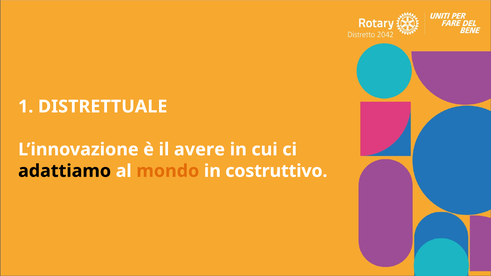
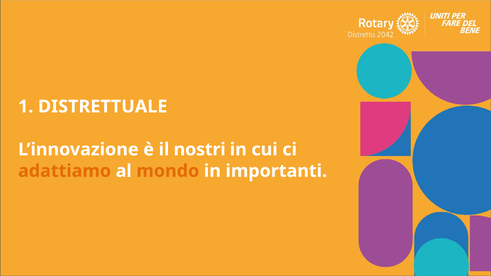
avere: avere -> nostri (200, 150)
adattiamo colour: black -> orange (65, 171)
costruttivo: costruttivo -> importanti (276, 171)
